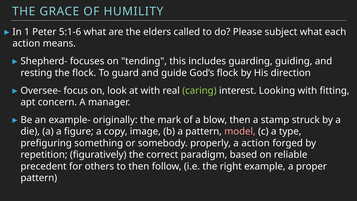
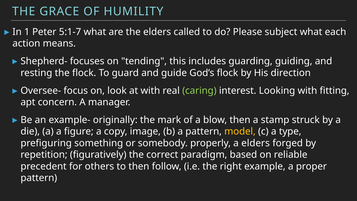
5:1-6: 5:1-6 -> 5:1-7 (70, 32)
model colour: pink -> yellow (240, 131)
a action: action -> elders (256, 143)
